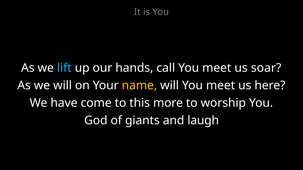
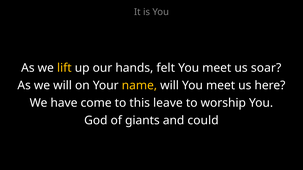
lift colour: light blue -> yellow (64, 68)
call: call -> felt (166, 68)
more: more -> leave (168, 103)
laugh: laugh -> could (203, 121)
